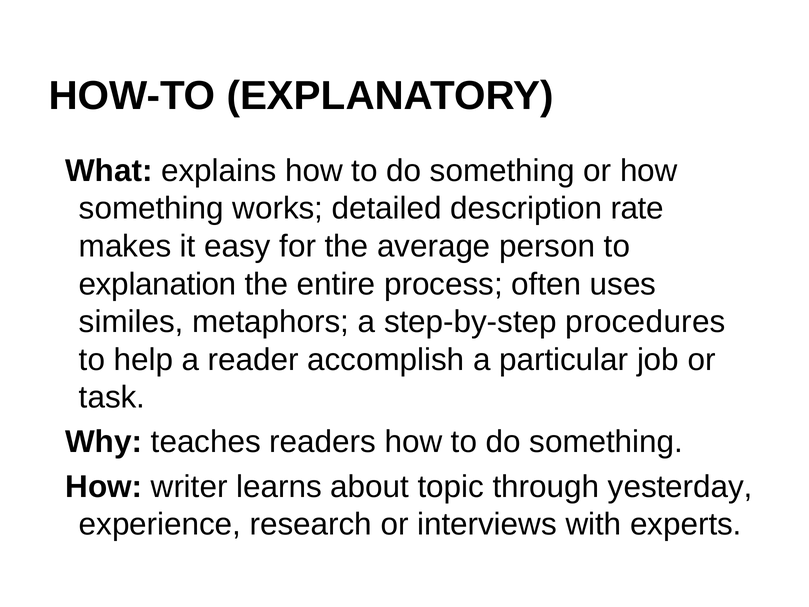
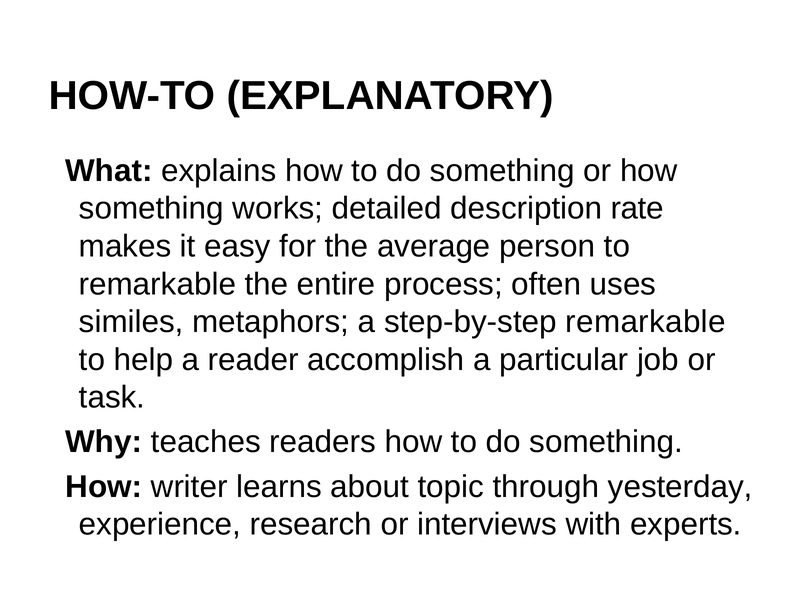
explanation: explanation -> remarkable (157, 284)
step-by-step procedures: procedures -> remarkable (646, 322)
